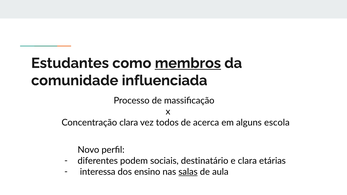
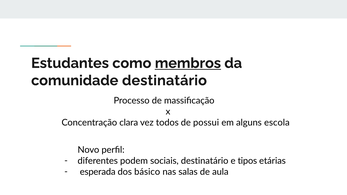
comunidade influenciada: influenciada -> destinatário (164, 81)
acerca: acerca -> possui (206, 123)
e clara: clara -> tipos (247, 161)
interessa: interessa -> esperada (98, 172)
ensino: ensino -> básico (147, 172)
salas underline: present -> none (188, 172)
